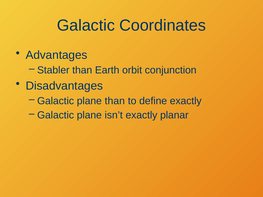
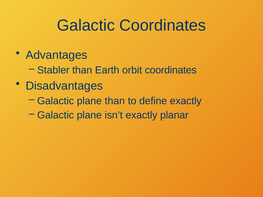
orbit conjunction: conjunction -> coordinates (171, 70)
